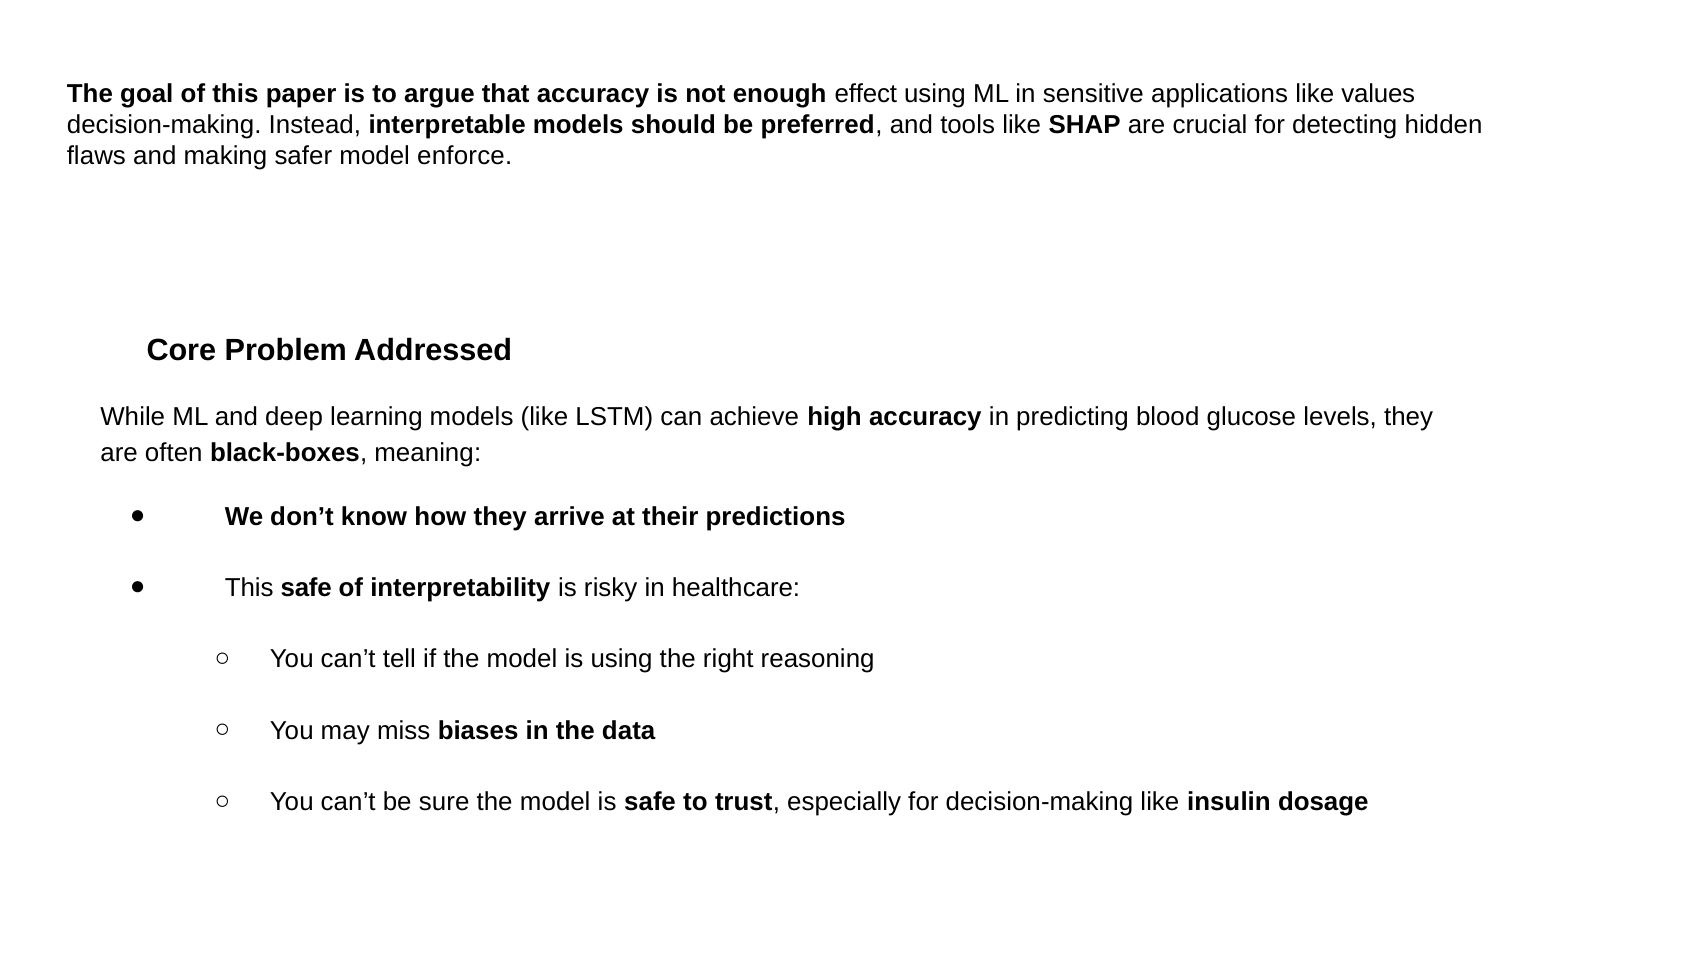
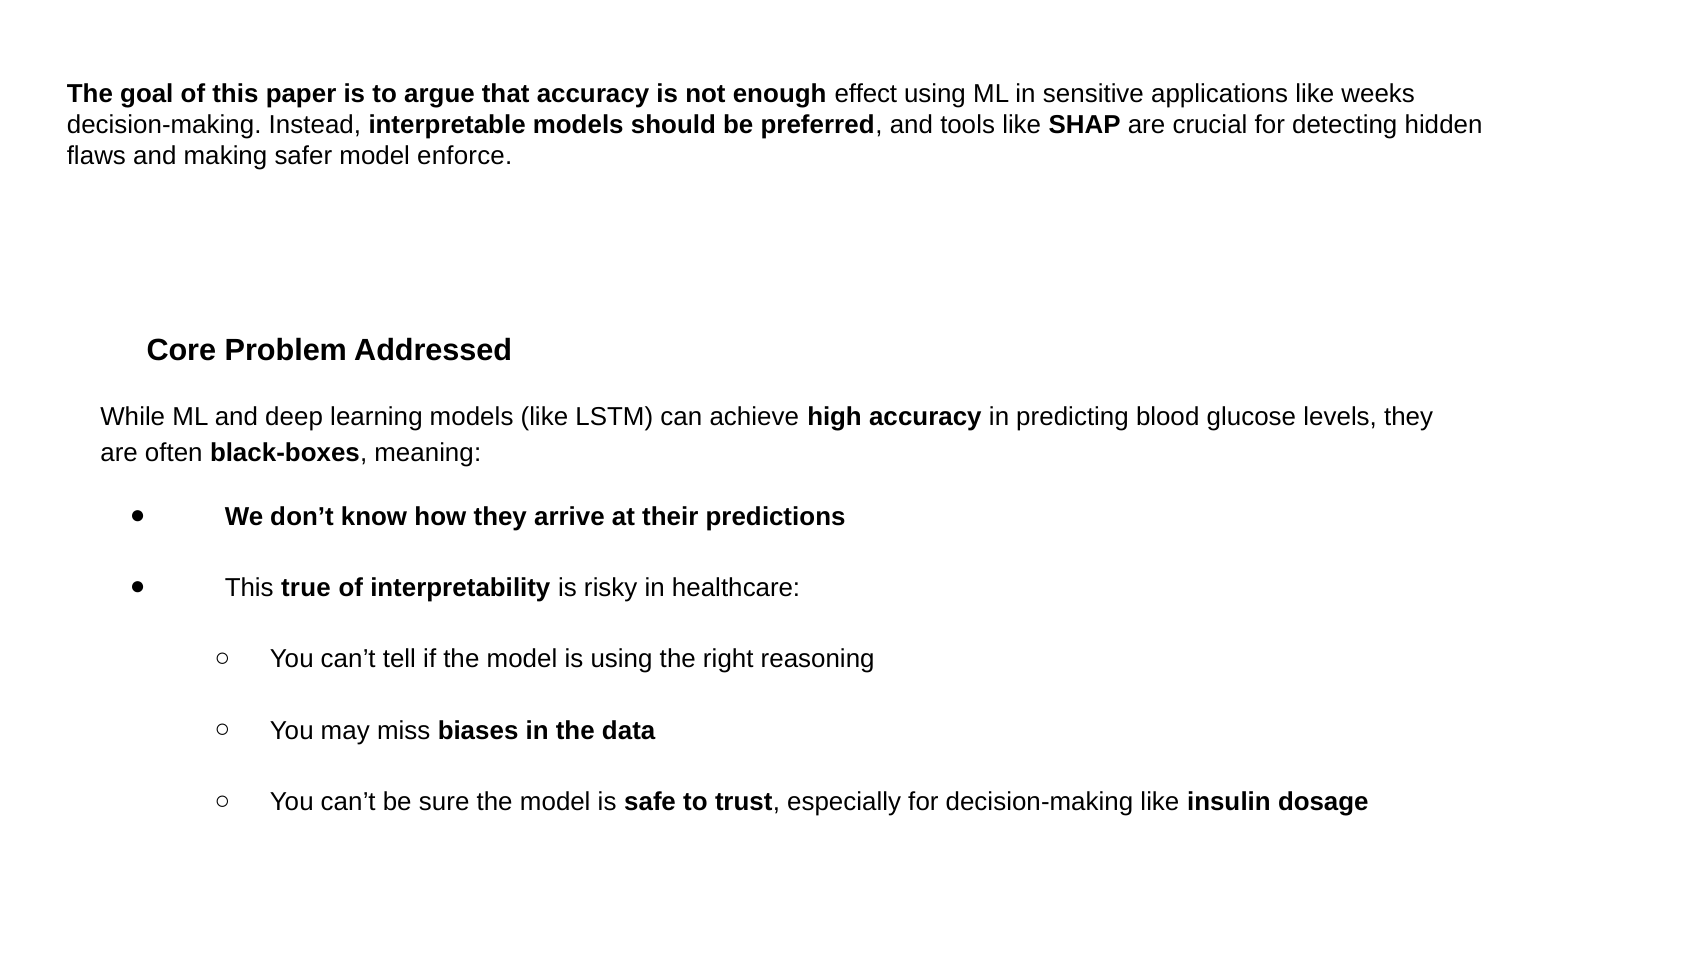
values: values -> weeks (1378, 93)
This safe: safe -> true (306, 588)
